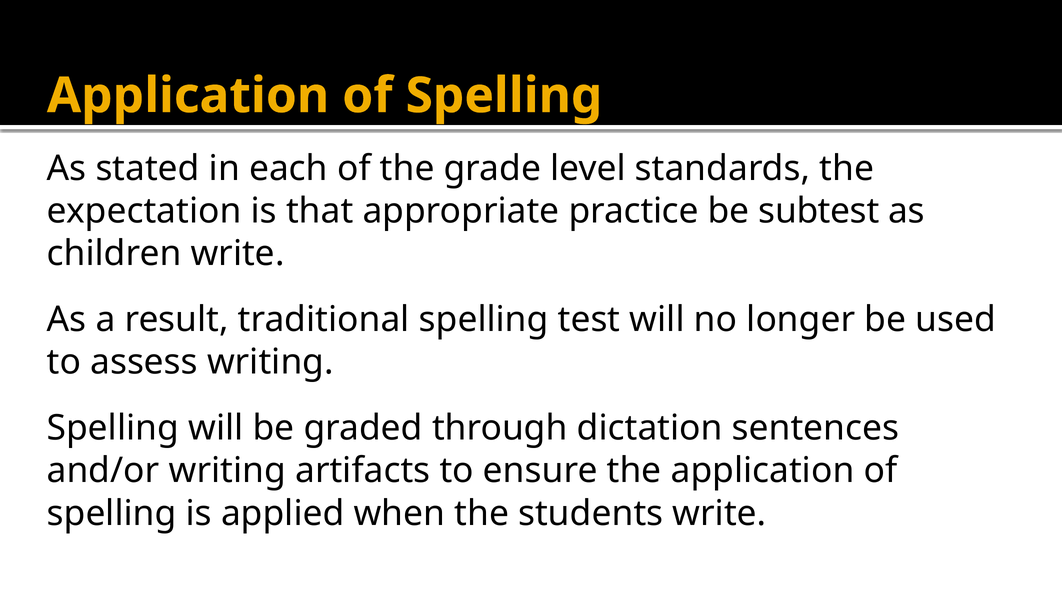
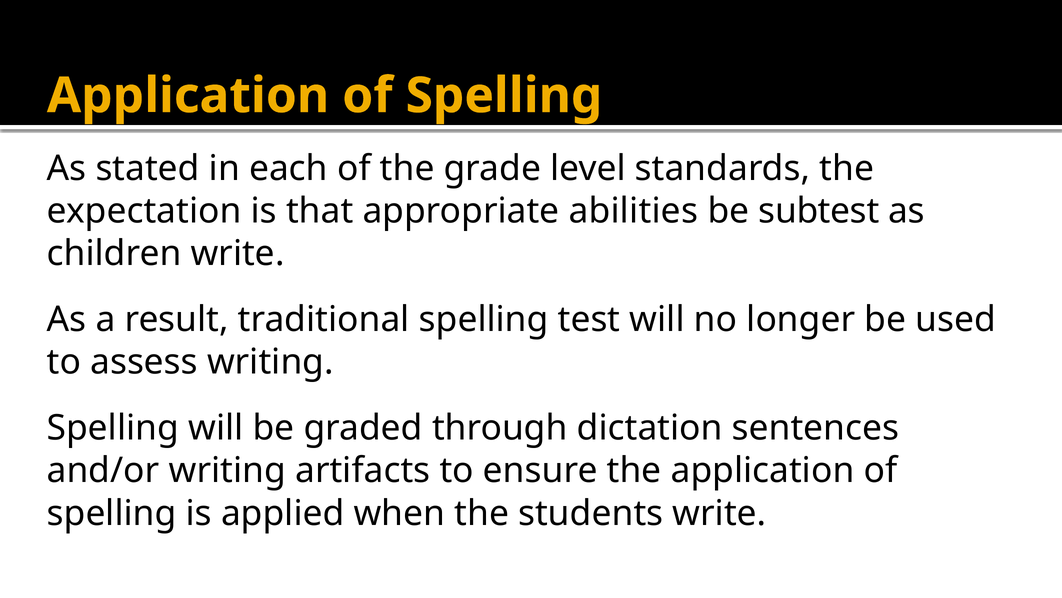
practice: practice -> abilities (633, 211)
